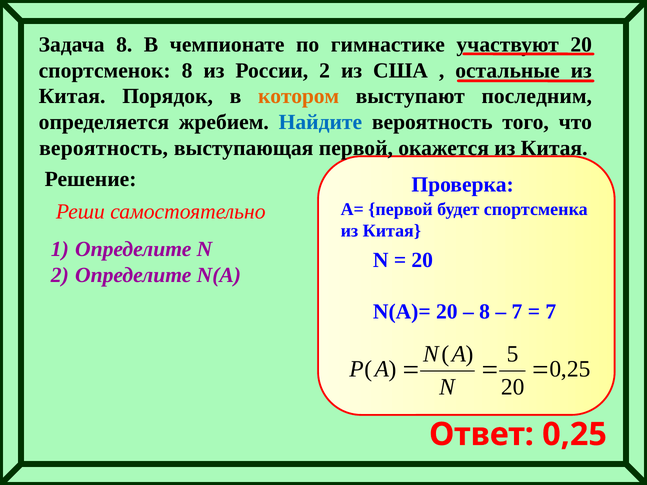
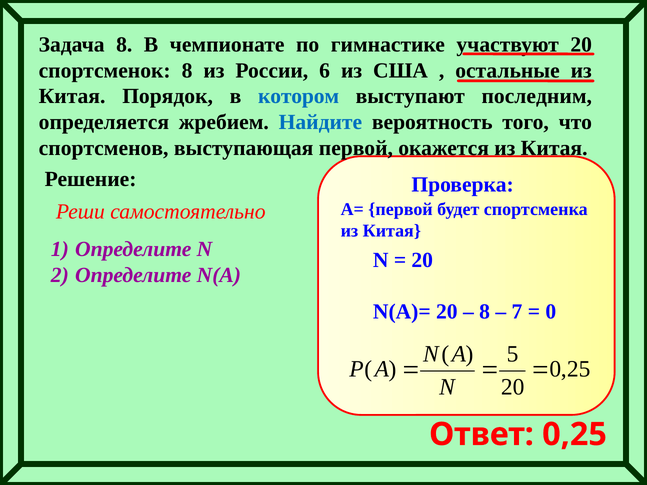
России 2: 2 -> 6 (325, 70)
котором colour: orange -> blue (299, 96)
вероятность: вероятность -> спортсменов (104, 148)
7: 7 -> 0 (551, 312)
